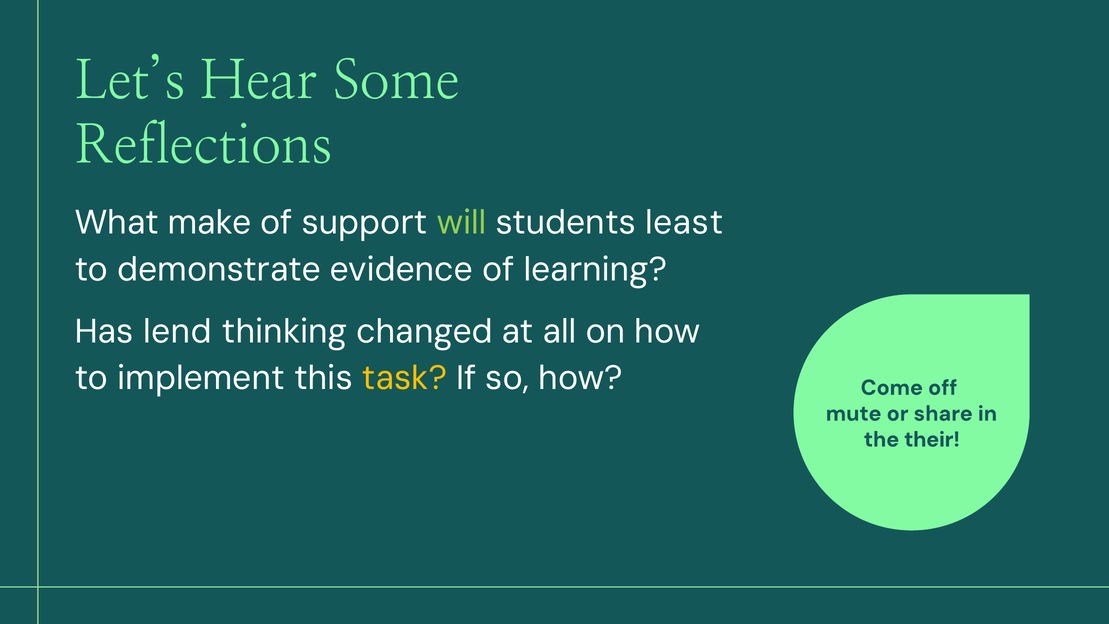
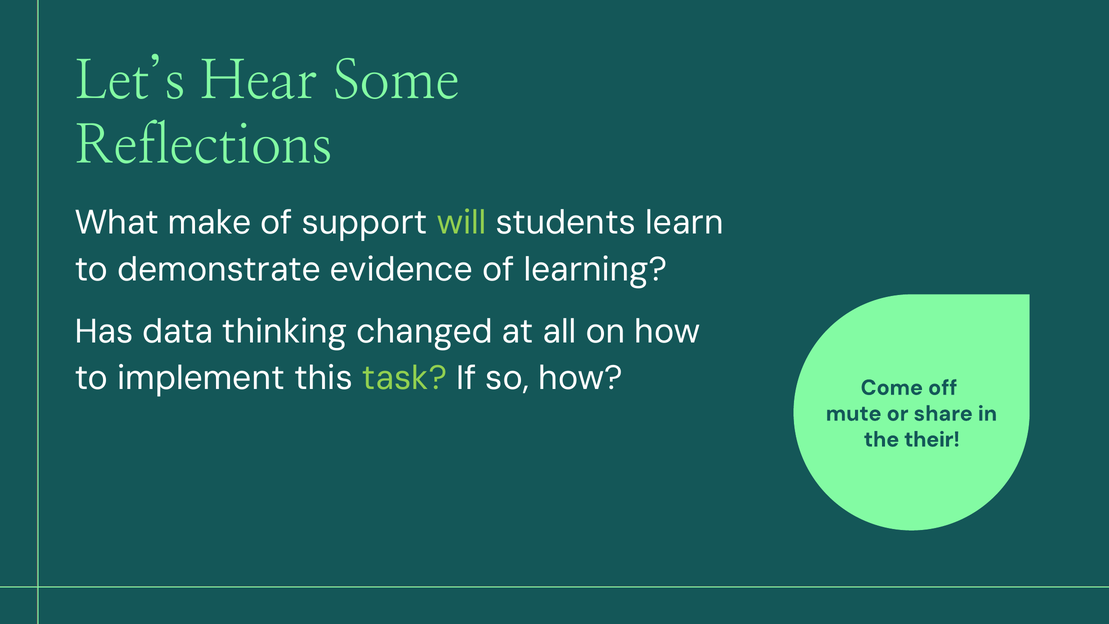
least: least -> learn (684, 223)
lend: lend -> data (178, 331)
task colour: yellow -> light green (404, 378)
